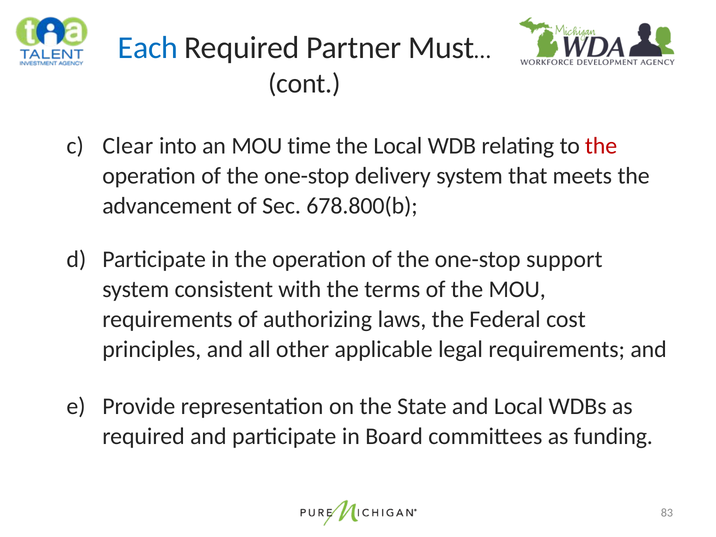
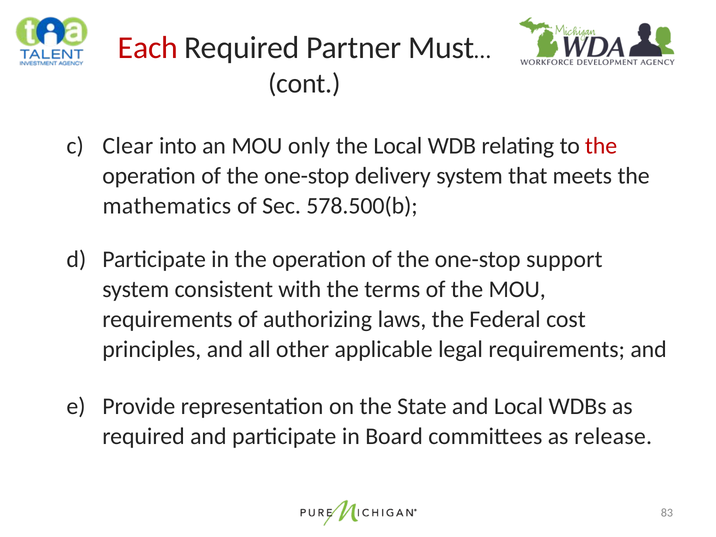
Each colour: blue -> red (148, 48)
time: time -> only (309, 146)
advancement: advancement -> mathematics (167, 206)
678.800(b: 678.800(b -> 578.500(b (362, 206)
funding: funding -> release (613, 436)
